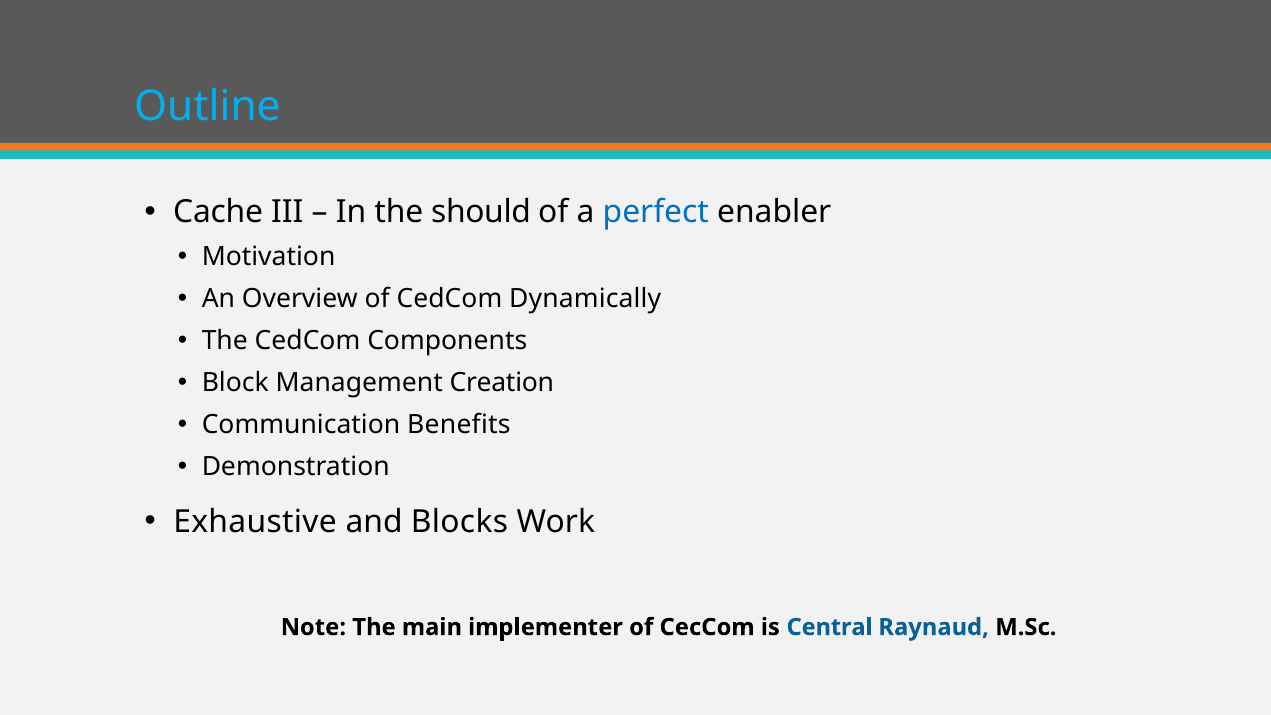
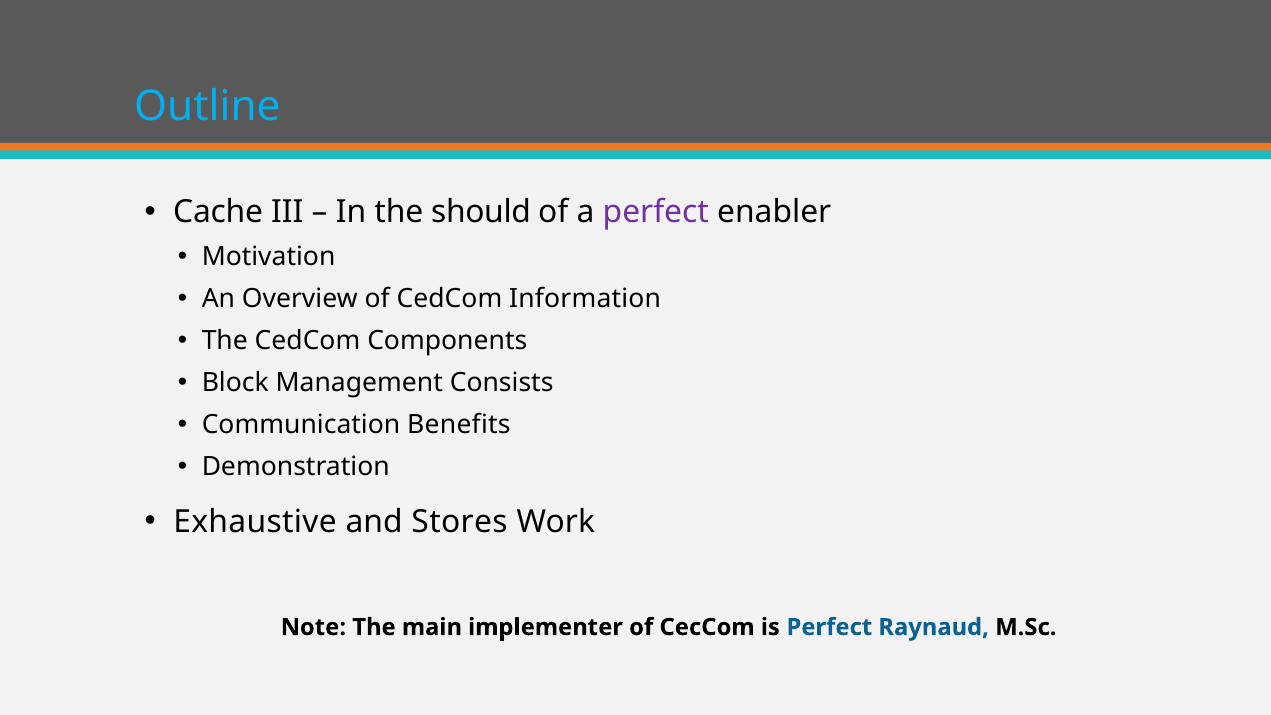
perfect colour: blue -> purple (656, 212)
Dynamically: Dynamically -> Information (585, 299)
Creation: Creation -> Consists (502, 383)
Blocks: Blocks -> Stores (460, 522)
is Central: Central -> Perfect (829, 627)
